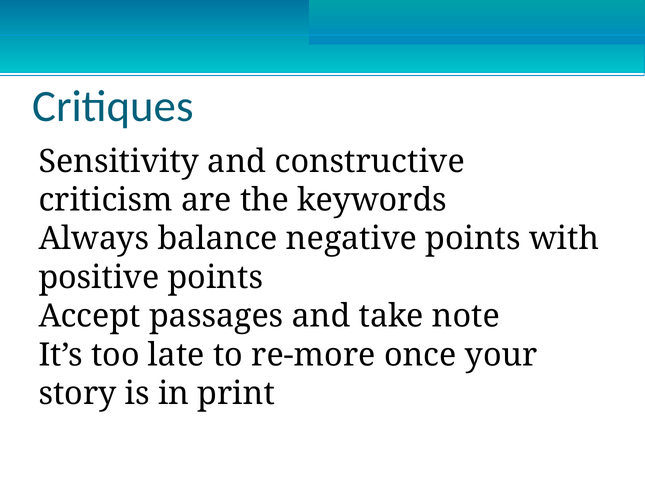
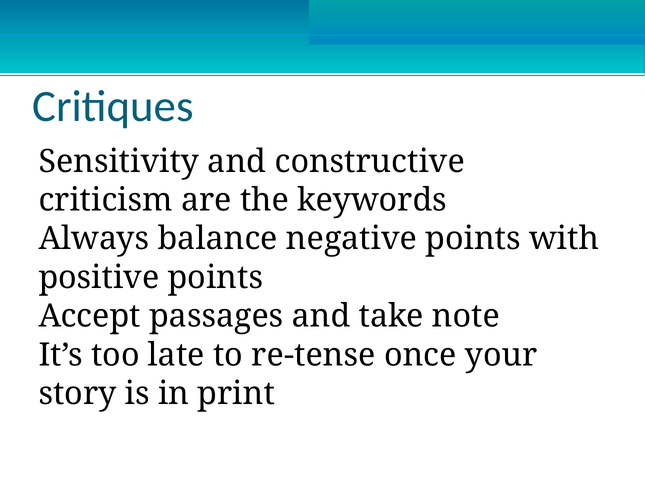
re-more: re-more -> re-tense (314, 355)
